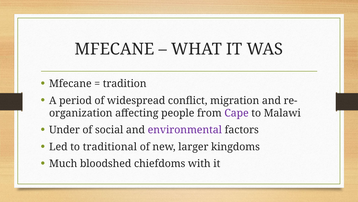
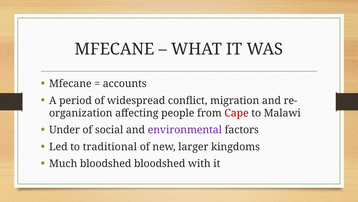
tradition: tradition -> accounts (125, 83)
Cape colour: purple -> red (237, 113)
bloodshed chiefdoms: chiefdoms -> bloodshed (160, 163)
